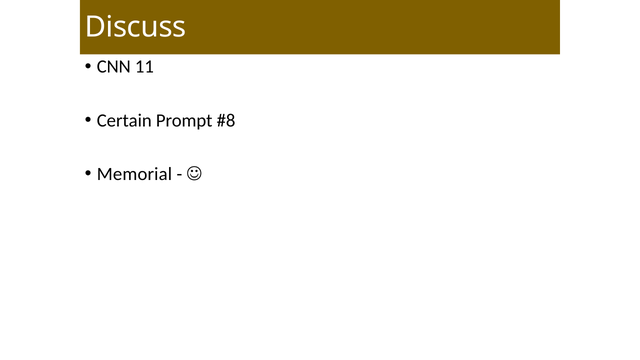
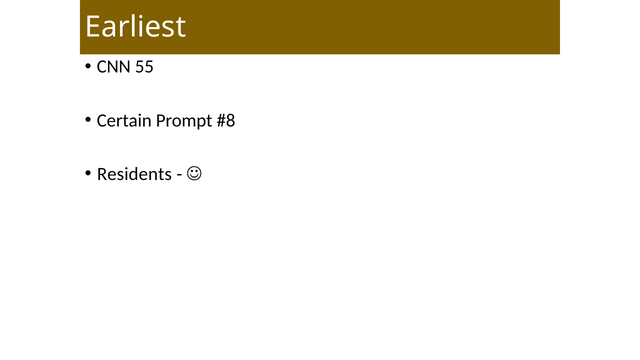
Discuss: Discuss -> Earliest (135, 27)
11: 11 -> 55 (144, 67)
Memorial: Memorial -> Residents (134, 174)
